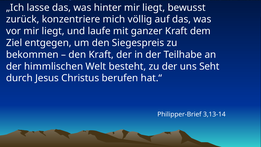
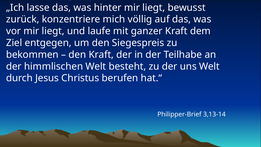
uns Seht: Seht -> Welt (209, 66)
